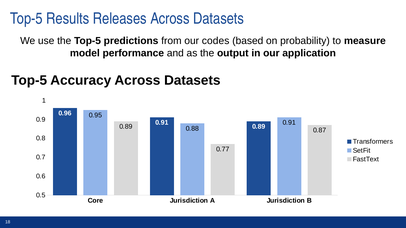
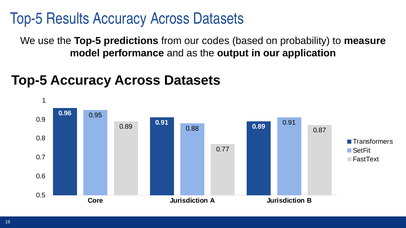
Results Releases: Releases -> Accuracy (120, 19)
